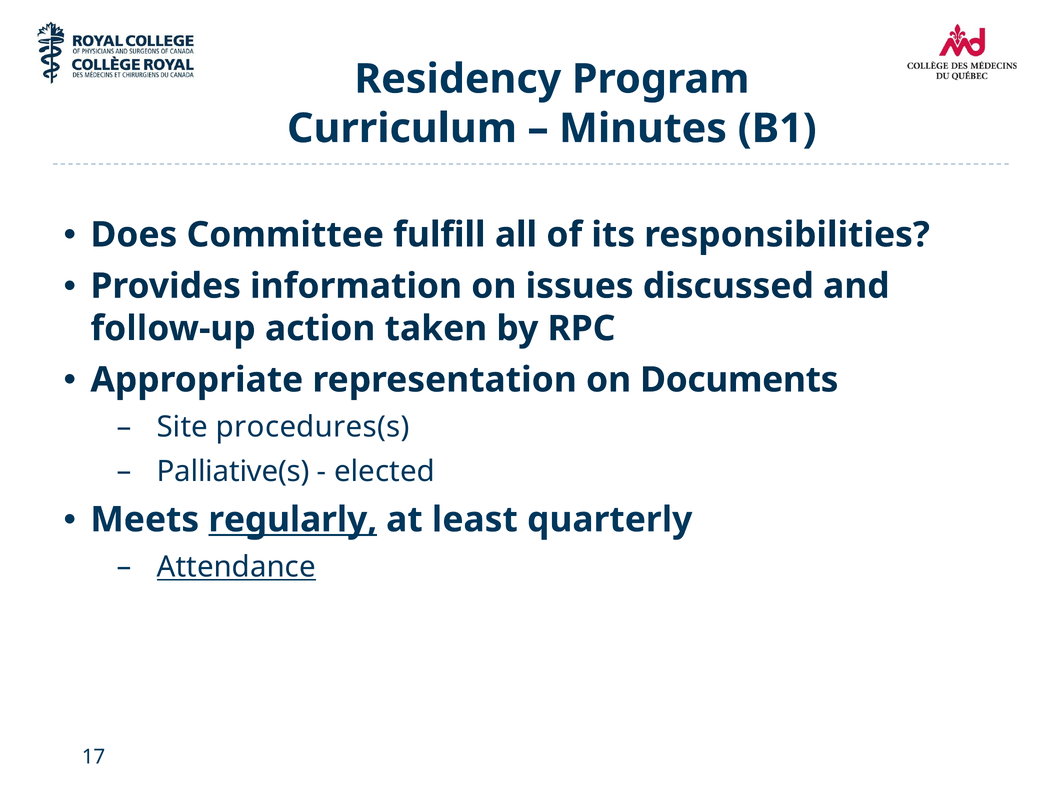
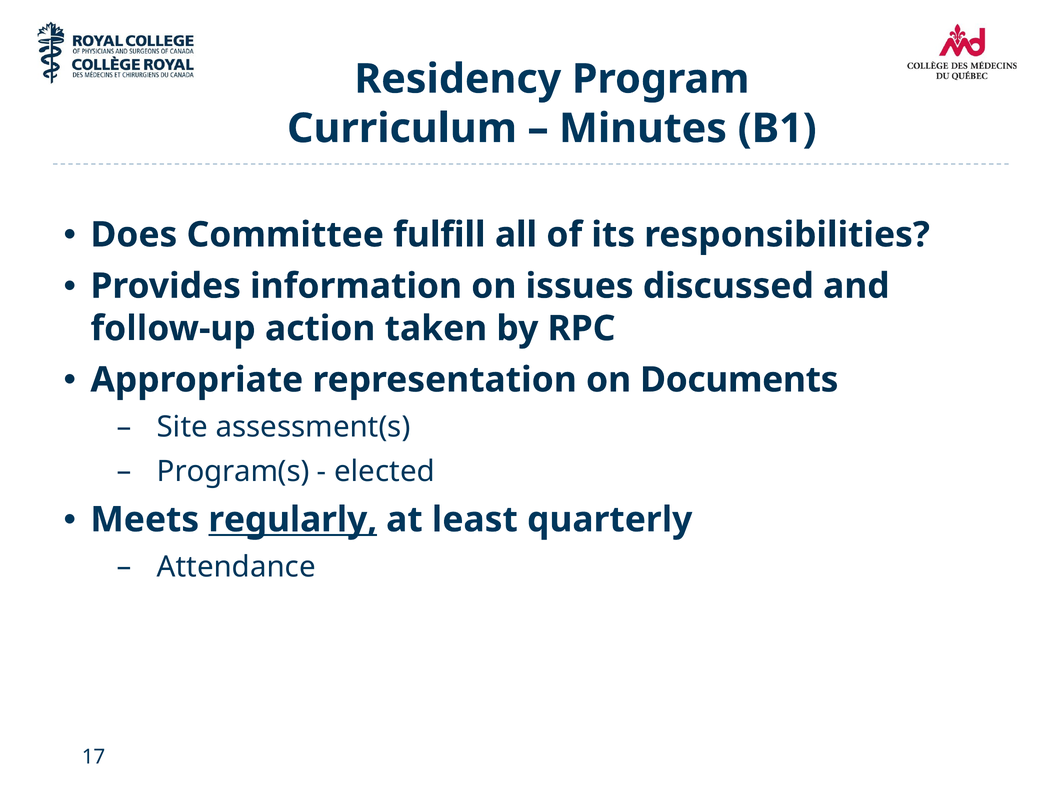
procedures(s: procedures(s -> assessment(s (313, 427)
Palliative(s: Palliative(s -> Program(s (233, 472)
Attendance underline: present -> none (236, 567)
